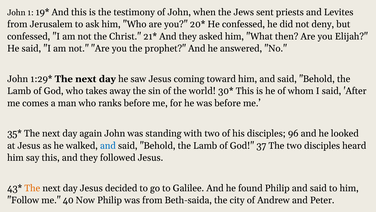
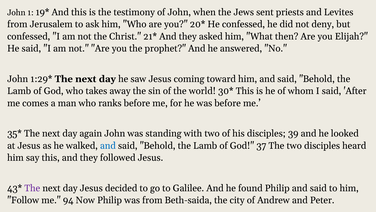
96: 96 -> 39 (293, 133)
The colour: orange -> purple (32, 188)
40: 40 -> 94 (68, 200)
